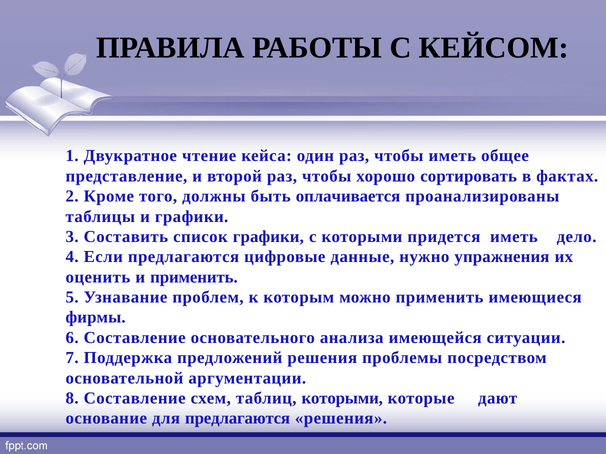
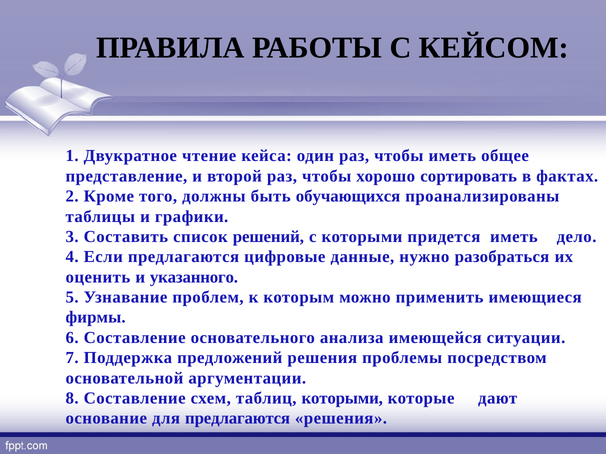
оплачивается: оплачивается -> обучающихся (348, 196)
список графики: графики -> решений (268, 237)
упражнения: упражнения -> разобраться (502, 257)
и применить: применить -> указанного (194, 277)
